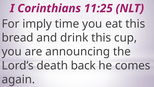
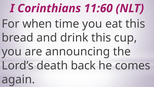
11:25: 11:25 -> 11:60 (98, 8)
imply: imply -> when (37, 24)
